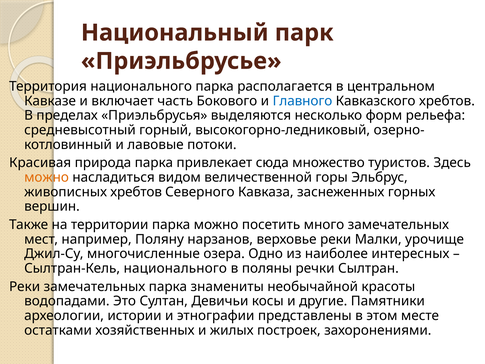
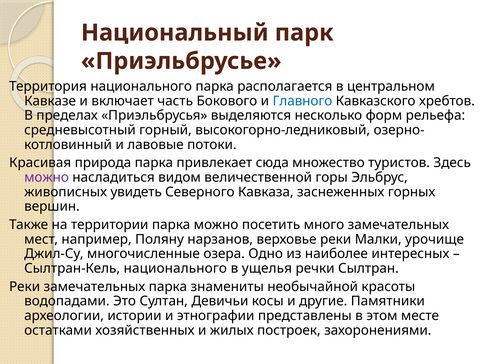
можно colour: orange -> purple (47, 177)
живописных хребтов: хребтов -> увидеть (136, 192)
поляны: поляны -> ущелья (267, 268)
